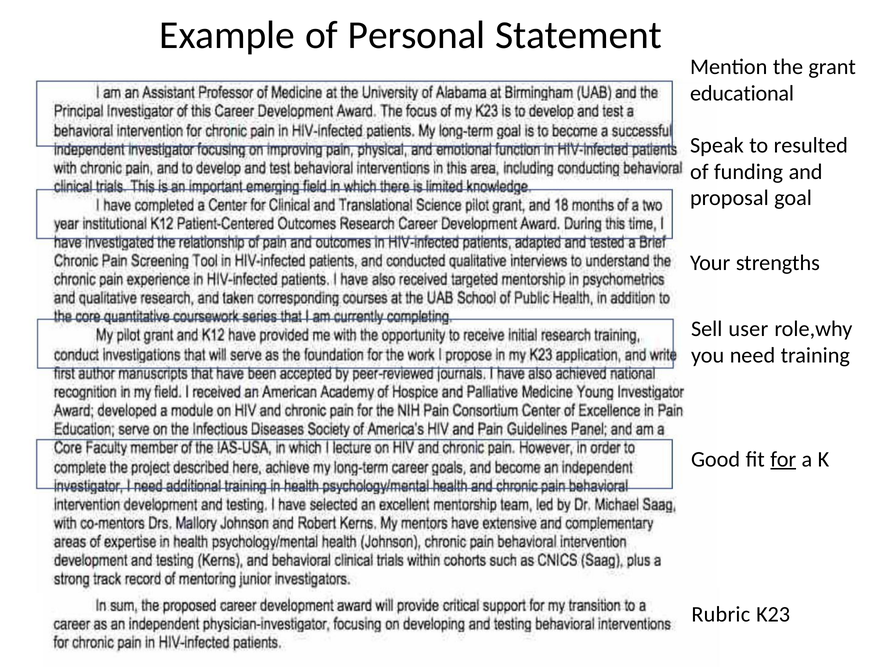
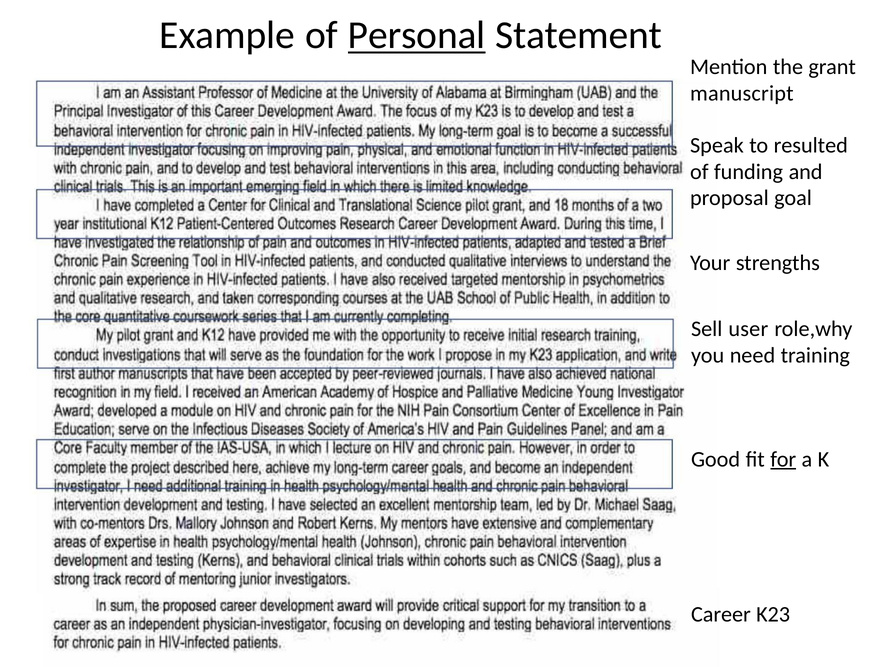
Personal underline: none -> present (417, 35)
educational: educational -> manuscript (742, 94)
Rubric: Rubric -> Career (721, 615)
